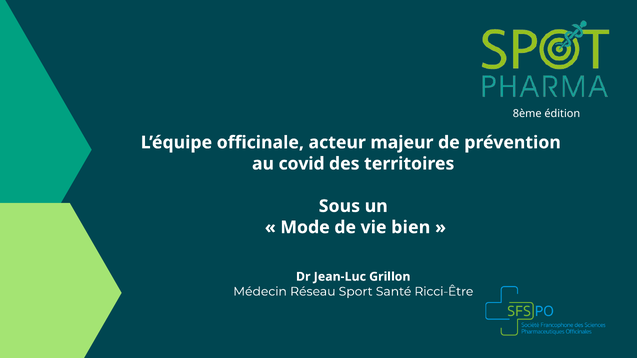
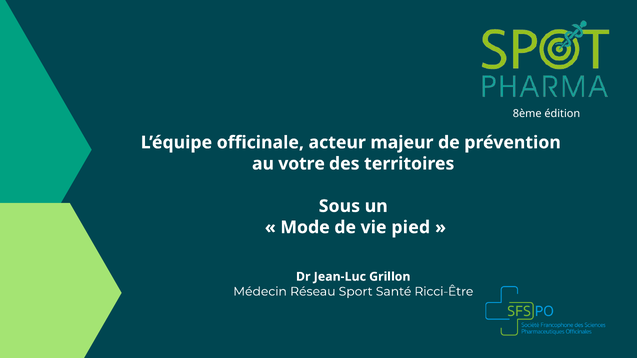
covid: covid -> votre (302, 164)
bien: bien -> pied (411, 228)
